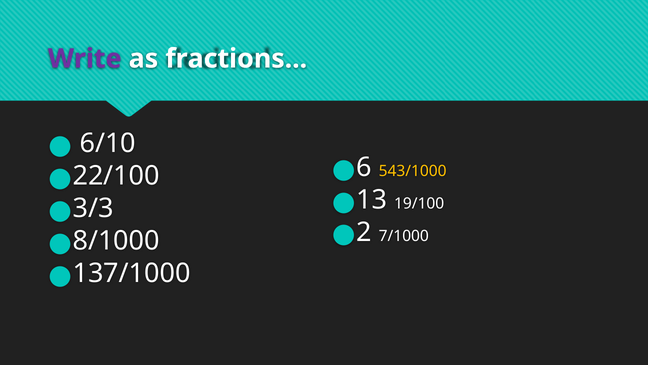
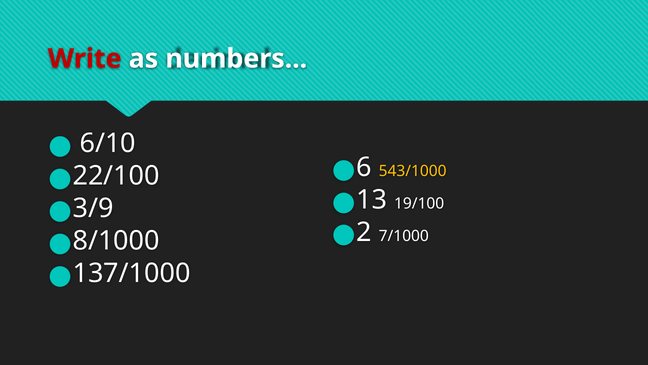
Write colour: purple -> red (85, 59)
fractions: fractions -> numbers (236, 59)
3/3: 3/3 -> 3/9 (93, 208)
